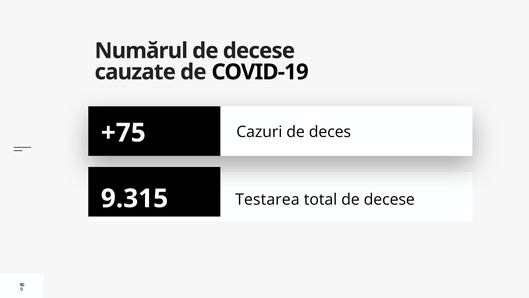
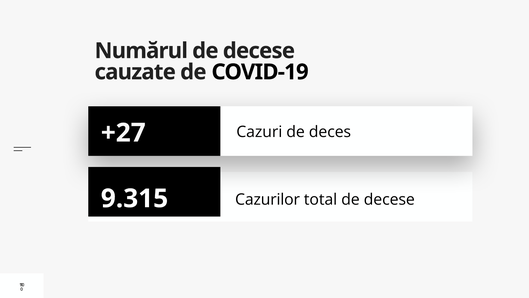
+75: +75 -> +27 (123, 133)
Testarea: Testarea -> Cazurilor (268, 199)
